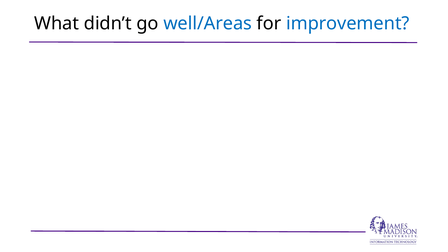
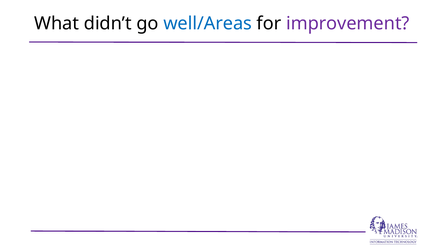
improvement colour: blue -> purple (348, 23)
